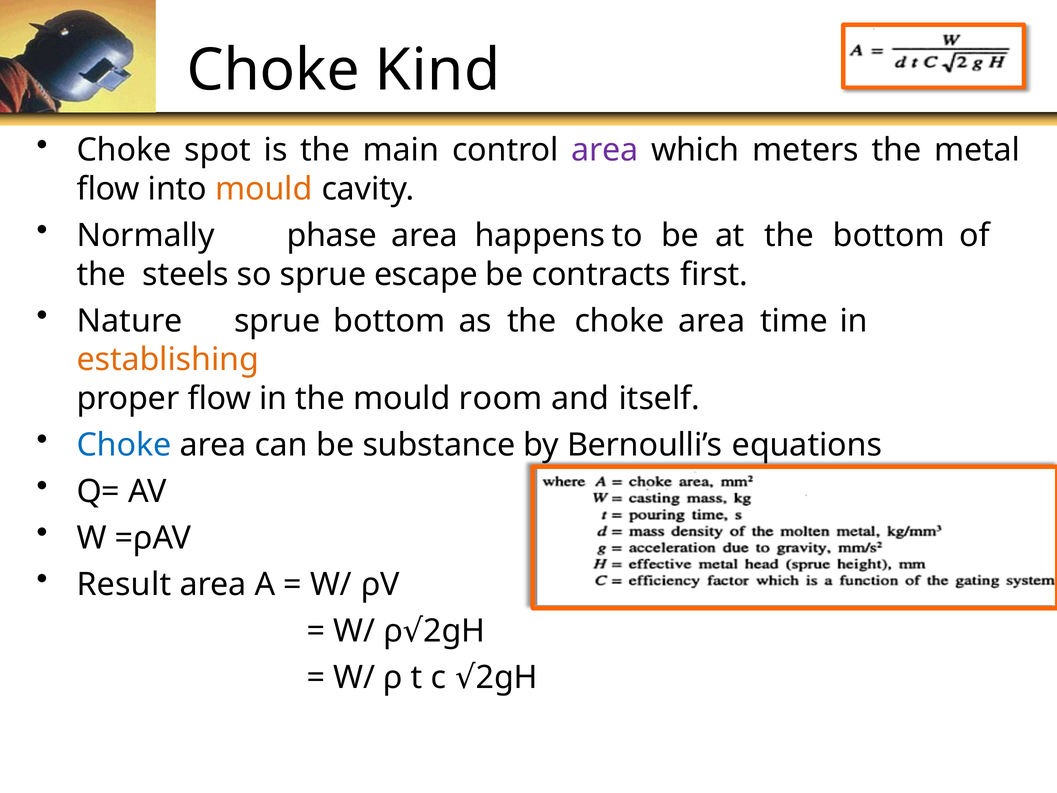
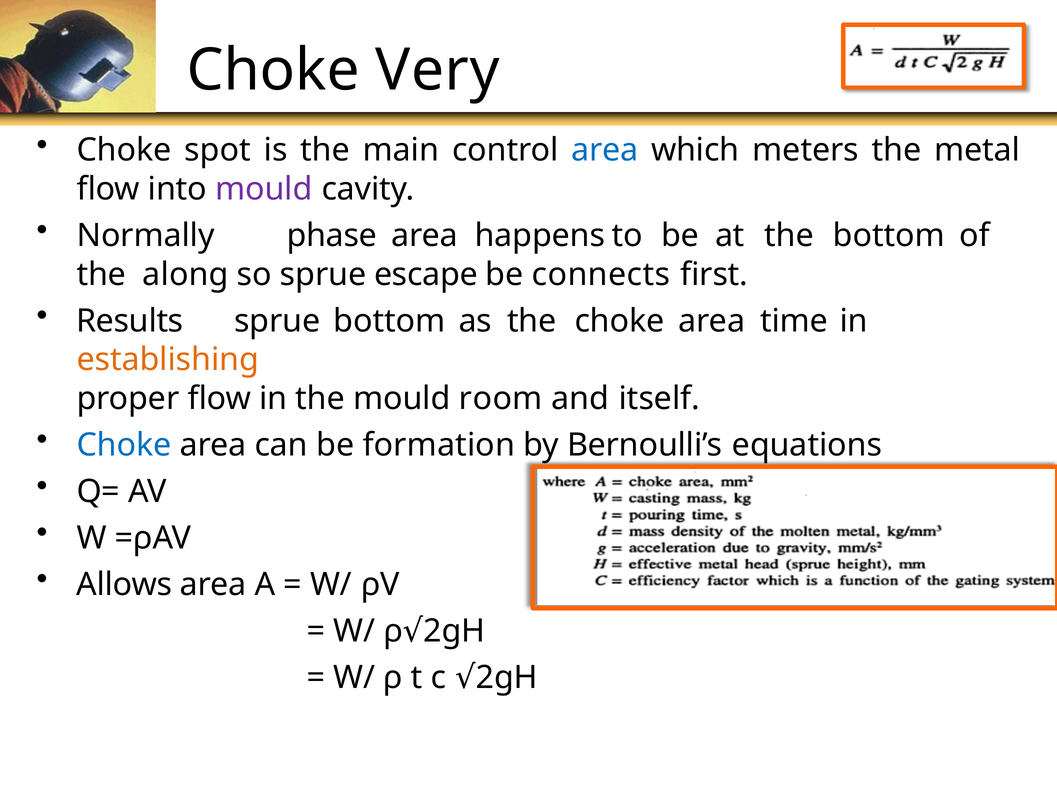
Kind: Kind -> Very (438, 70)
area colour: purple -> blue (605, 150)
mould colour: orange -> purple (264, 189)
steels: steels -> along (185, 274)
contracts: contracts -> connects (601, 274)
Nature: Nature -> Results (130, 321)
substance: substance -> formation (439, 445)
Result: Result -> Allows (124, 584)
